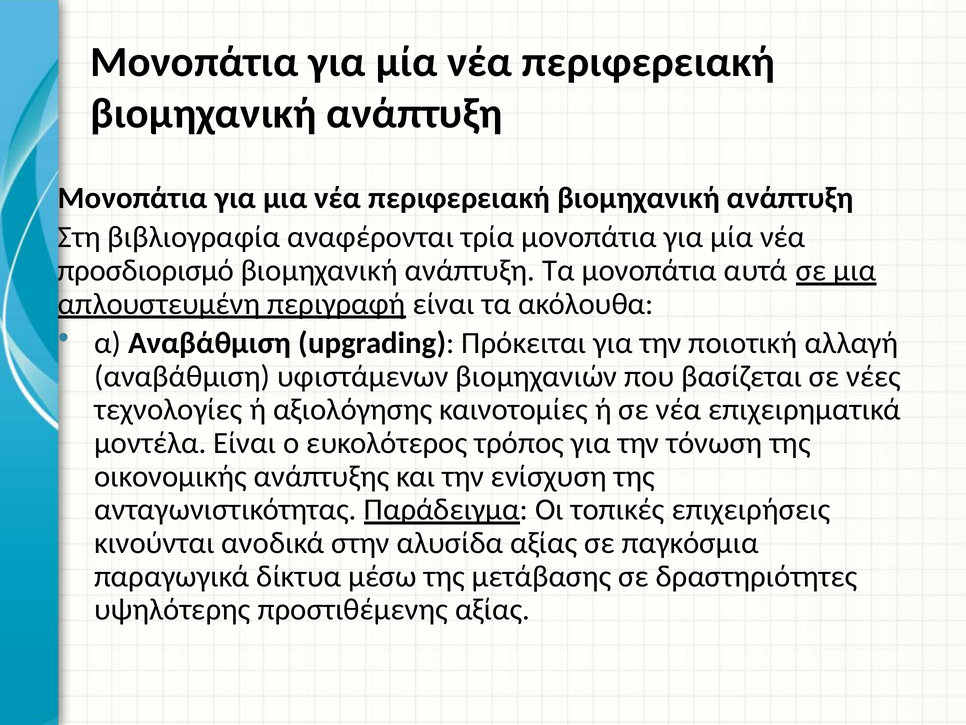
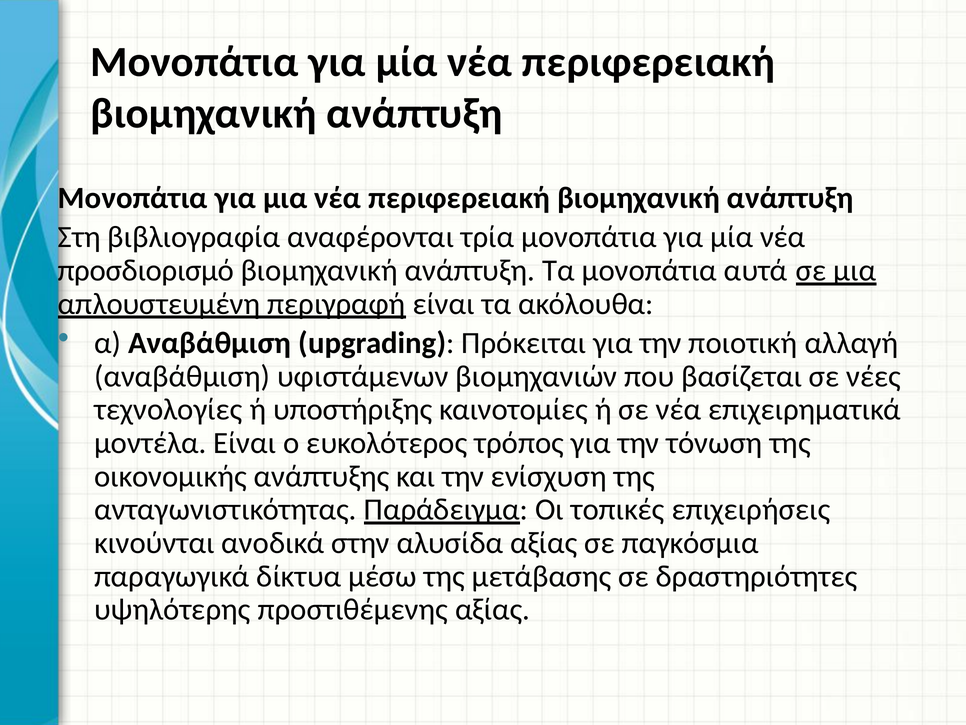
αξιολόγησης: αξιολόγησης -> υποστήριξης (353, 409)
